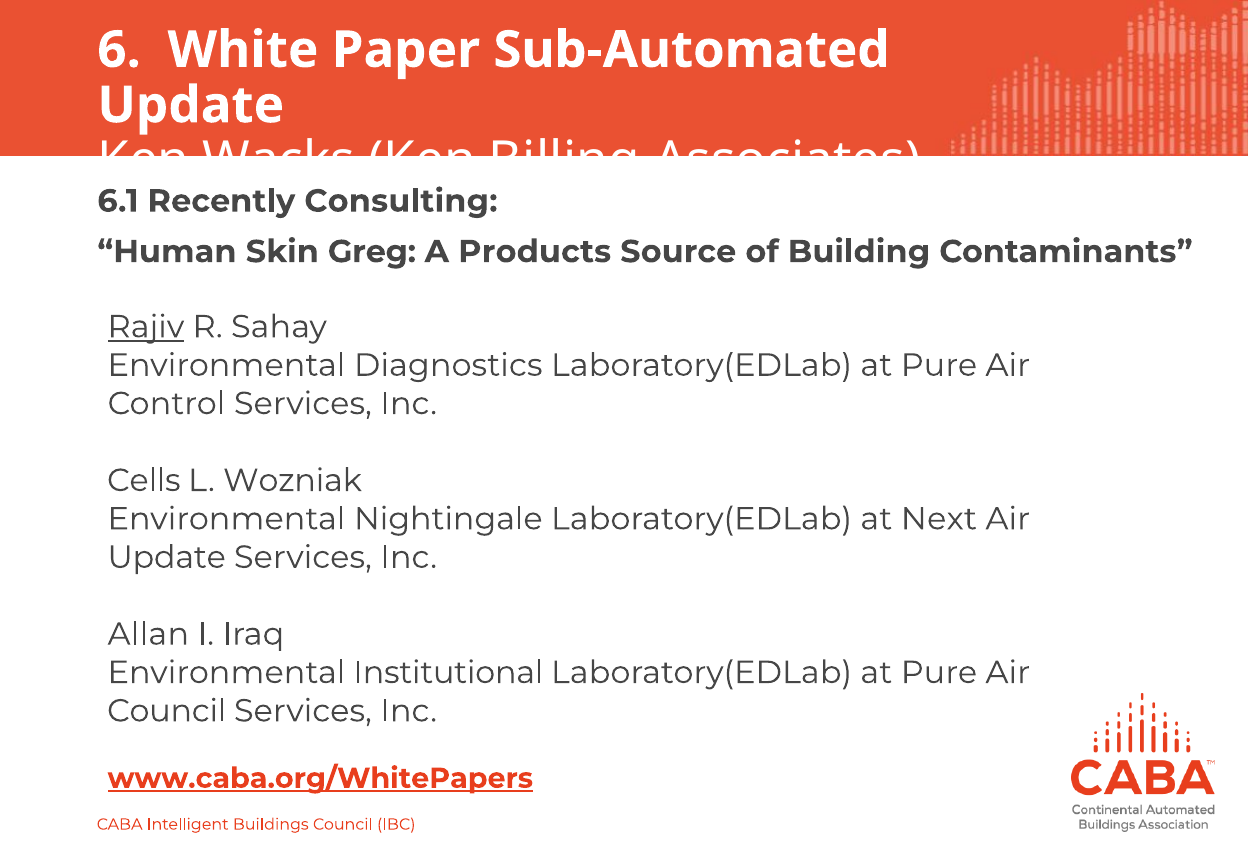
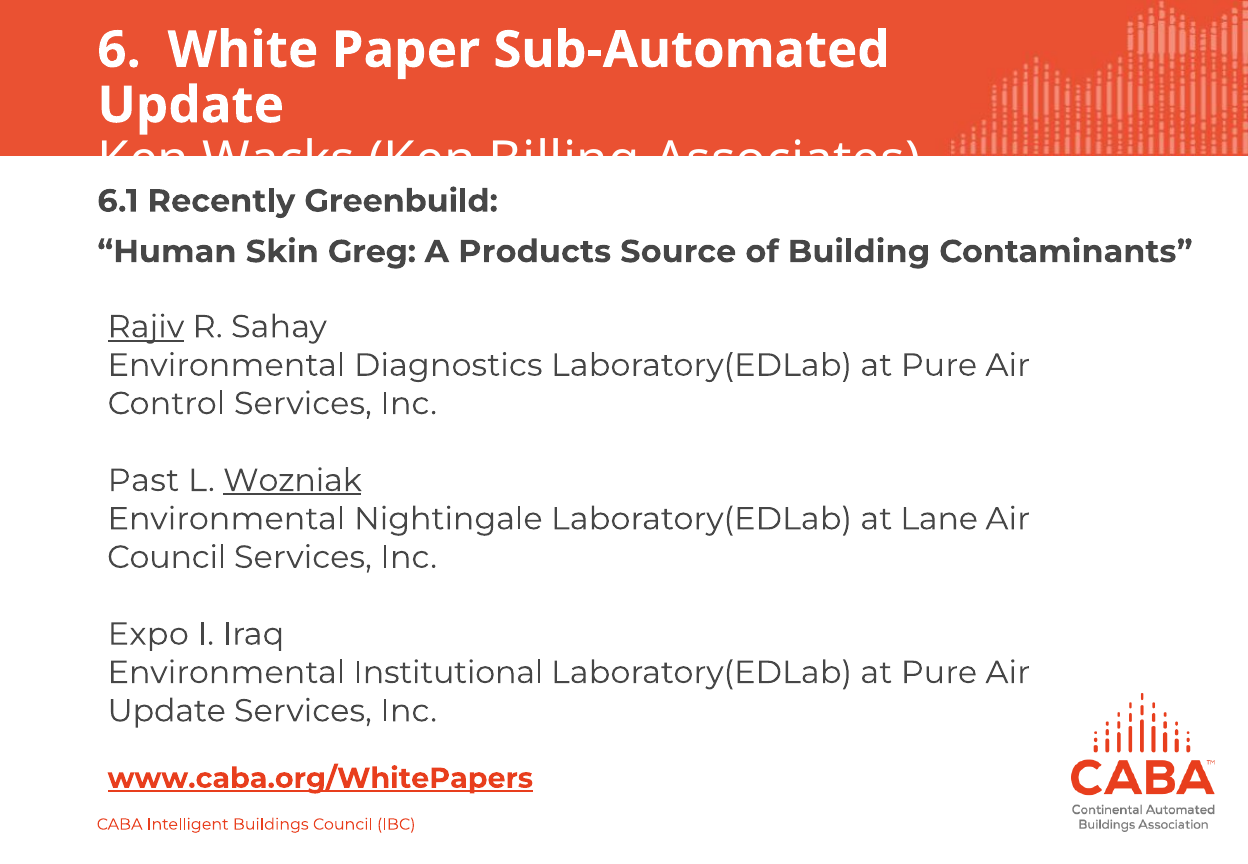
Wacks underline: present -> none (279, 161)
Consulting: Consulting -> Greenbuild (401, 201)
Cells: Cells -> Past (143, 480)
Wozniak underline: none -> present (292, 480)
Next: Next -> Lane (939, 519)
Update: Update -> Council (167, 557)
Allan: Allan -> Expo (148, 634)
Council: Council -> Update (167, 711)
